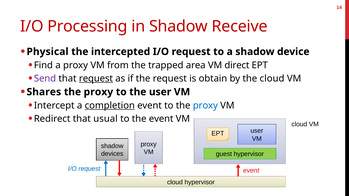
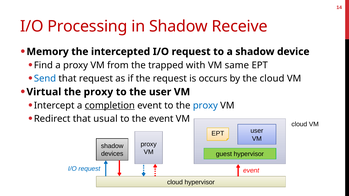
Physical: Physical -> Memory (48, 52)
area: area -> with (196, 65)
direct: direct -> same (237, 65)
Send colour: purple -> blue (45, 79)
request underline: present -> none (96, 79)
obtain: obtain -> occurs (213, 79)
Shares: Shares -> Virtual (44, 92)
